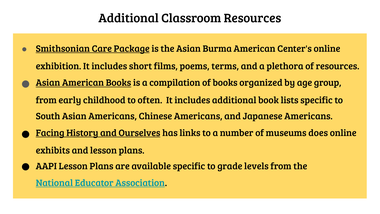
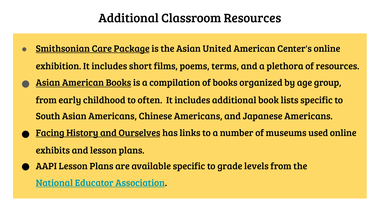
Burma: Burma -> United (217, 49)
does: does -> used (318, 133)
